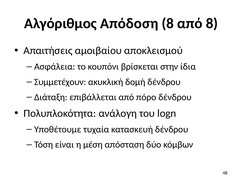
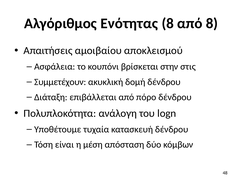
Απόδοση: Απόδοση -> Ενότητας (129, 23)
ίδια: ίδια -> στις (188, 67)
